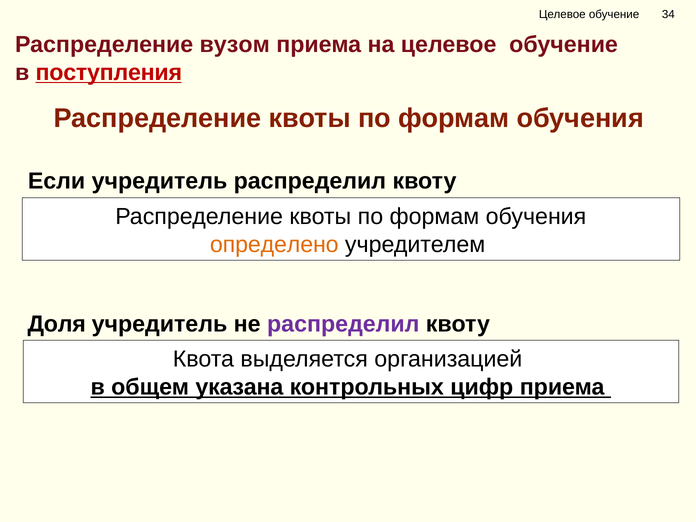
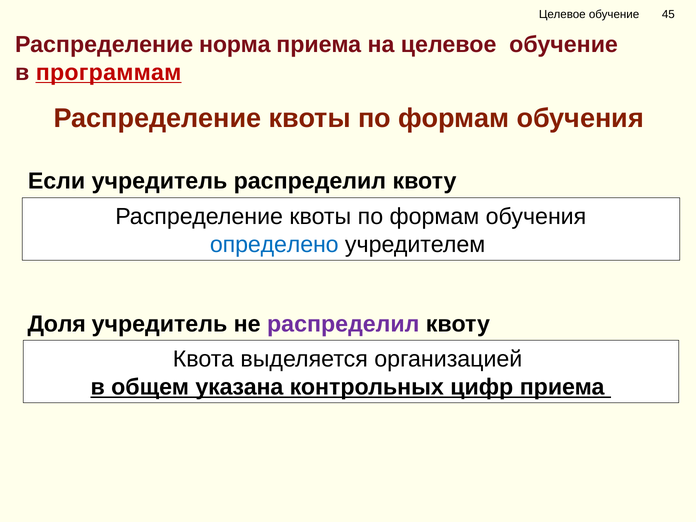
34: 34 -> 45 (668, 15)
вузом: вузом -> норма (235, 45)
поступления: поступления -> программам (109, 72)
определено colour: orange -> blue (274, 245)
